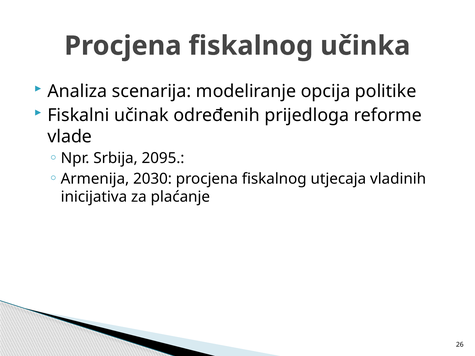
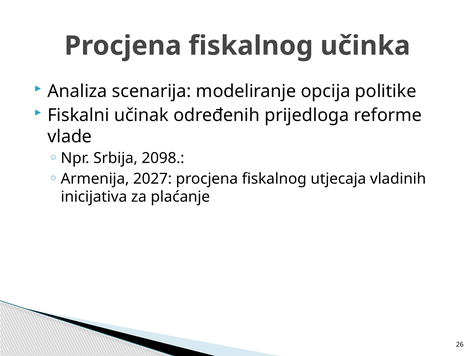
2095: 2095 -> 2098 (163, 158)
2030: 2030 -> 2027 (152, 179)
